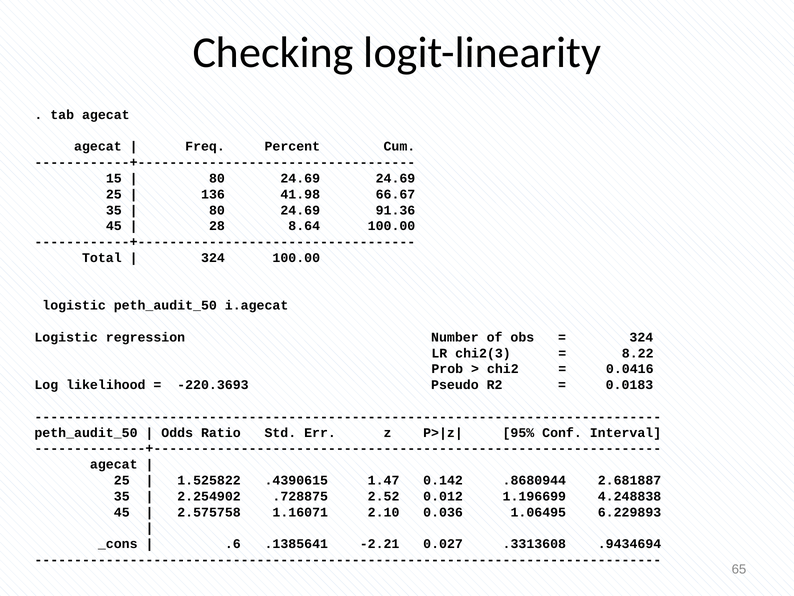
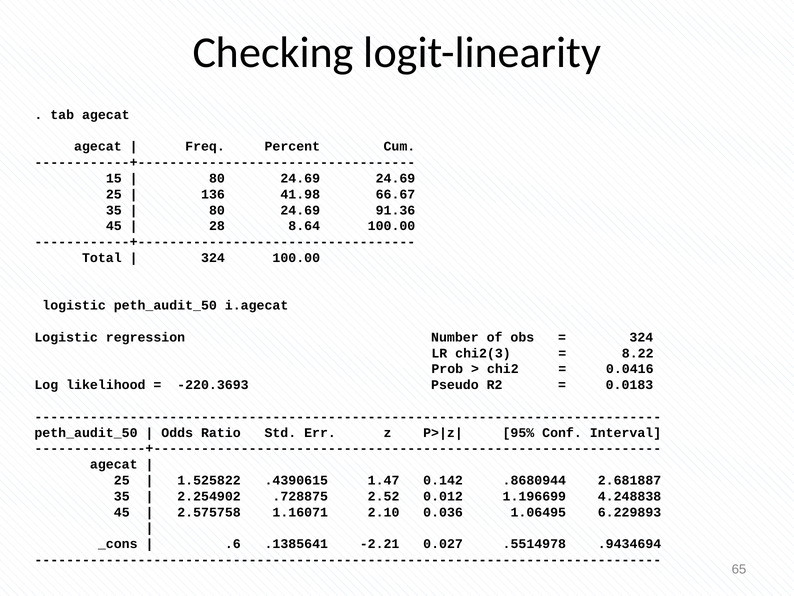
.3313608: .3313608 -> .5514978 (534, 543)
